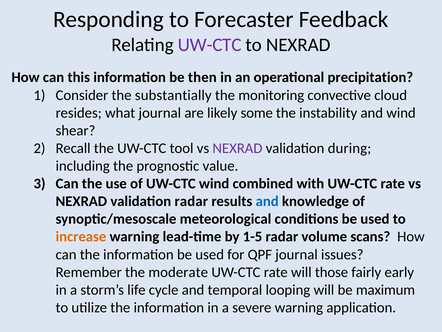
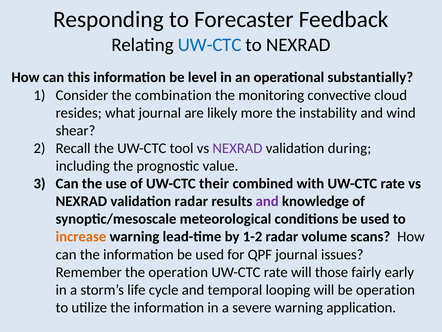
UW-CTC colour: purple -> blue (210, 45)
then: then -> level (202, 77)
precipitation: precipitation -> substantially (370, 77)
substantially: substantially -> combination (173, 95)
some: some -> more (257, 113)
UW-CTC wind: wind -> their (214, 183)
and colour: blue -> purple (267, 201)
1-5: 1-5 -> 1-2 (253, 236)
the moderate: moderate -> operation (178, 272)
be maximum: maximum -> operation (385, 289)
